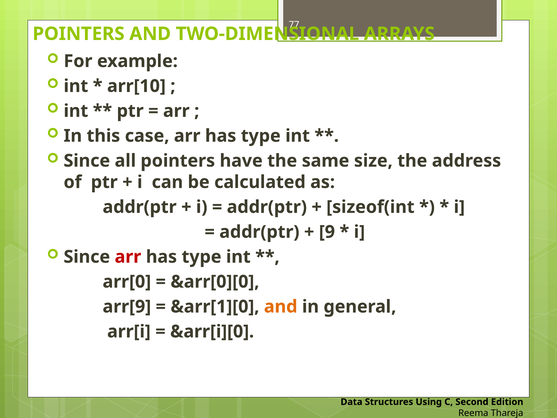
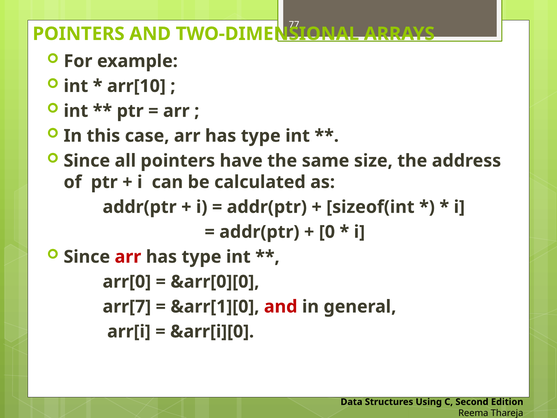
9: 9 -> 0 (327, 232)
arr[9: arr[9 -> arr[7 (127, 306)
and colour: orange -> red (281, 306)
